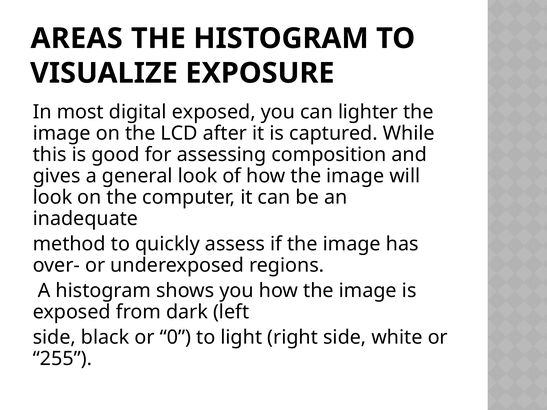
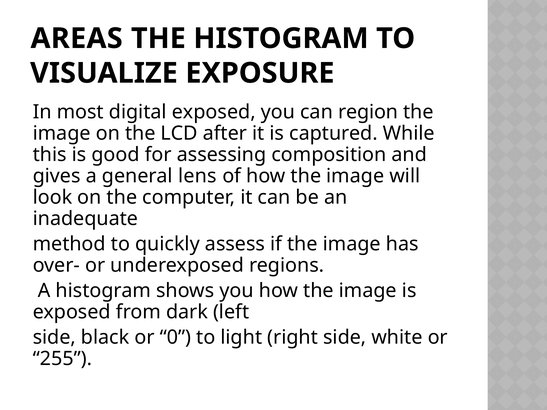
lighter: lighter -> region (368, 112)
general look: look -> lens (197, 176)
